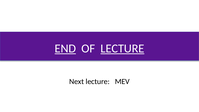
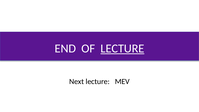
END underline: present -> none (65, 48)
